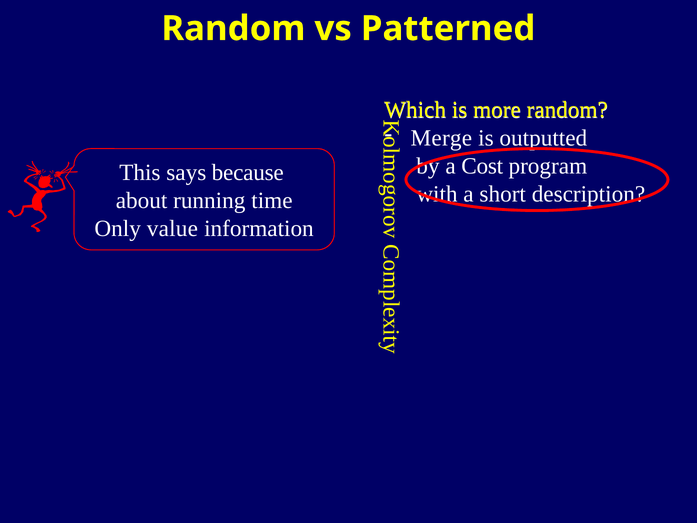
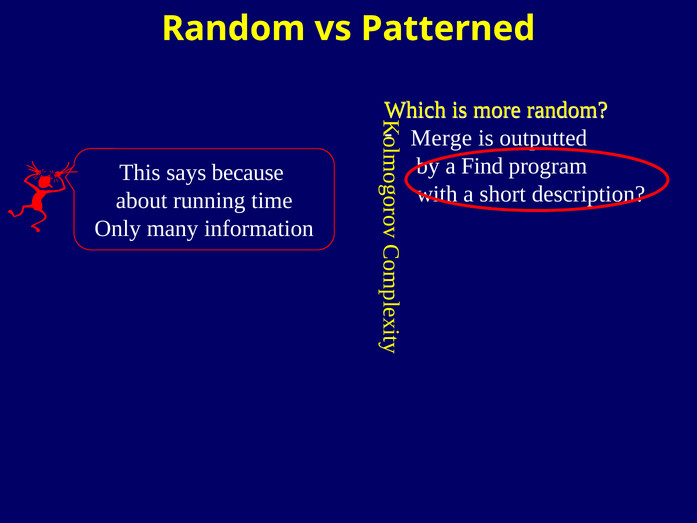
Cost: Cost -> Find (482, 166)
value: value -> many (173, 228)
